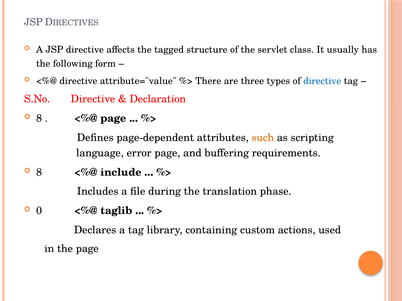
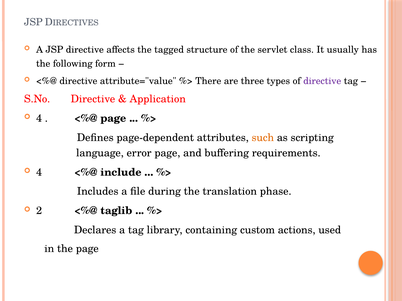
directive colour: blue -> purple (322, 81)
Declaration: Declaration -> Application (158, 99)
8: 8 -> 4 (39, 118)
8: 8 -> 4 (39, 172)
0: 0 -> 2 (39, 211)
